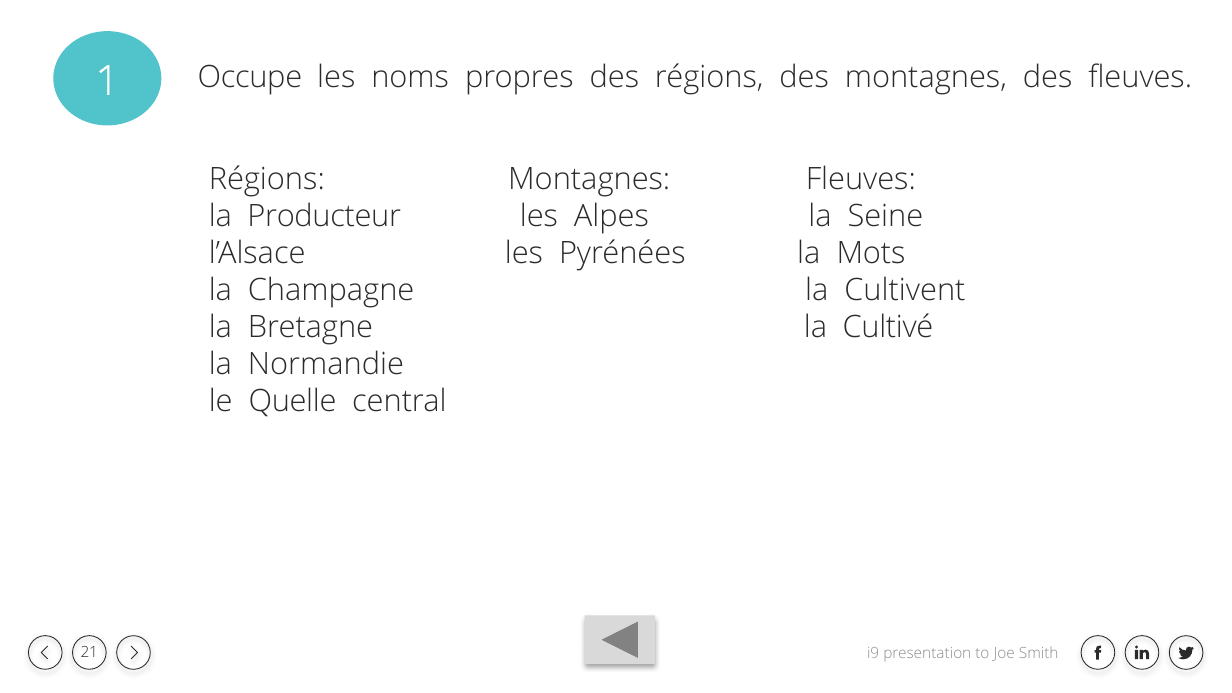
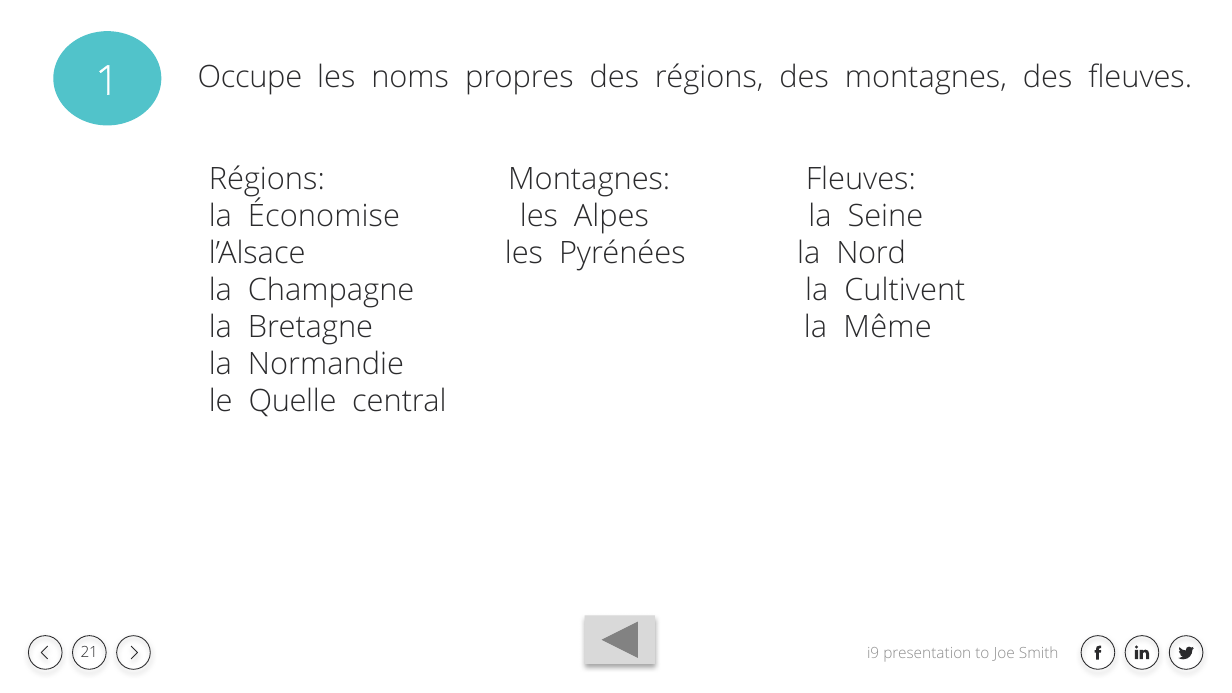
Producteur: Producteur -> Économise (324, 216)
Mots: Mots -> Nord (871, 253)
Cultivé: Cultivé -> Même (888, 327)
